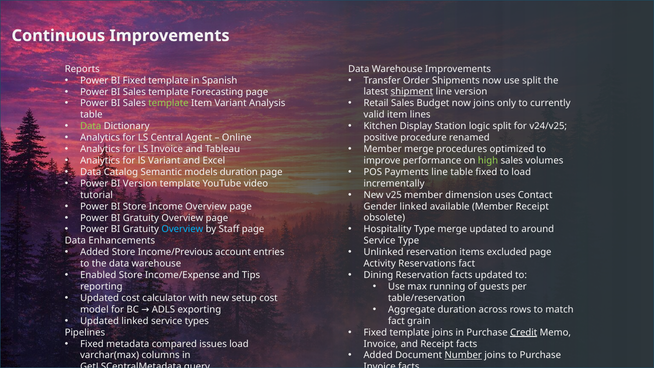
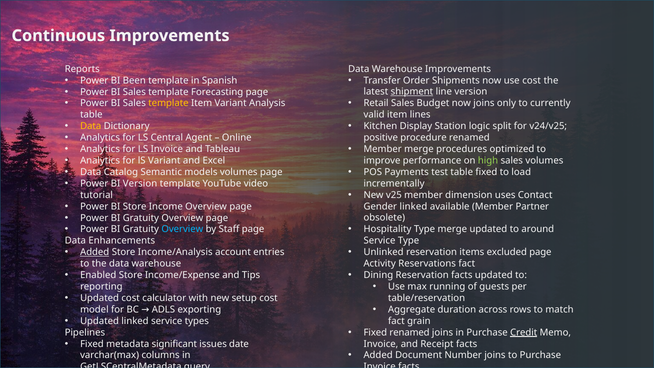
BI Fixed: Fixed -> Been (134, 80)
use split: split -> cost (532, 80)
template colour: light green -> yellow (168, 103)
Data colour: light green -> yellow (91, 126)
models duration: duration -> volumes (239, 172)
Payments line: line -> test (440, 172)
Member Receipt: Receipt -> Partner (532, 206)
Added underline: none -> present (95, 252)
Income/Previous: Income/Previous -> Income/Analysis (175, 252)
template: template -> renamed (410, 332)
compared: compared -> significant (174, 344)
issues load: load -> date (239, 344)
Number underline: present -> none (463, 355)
